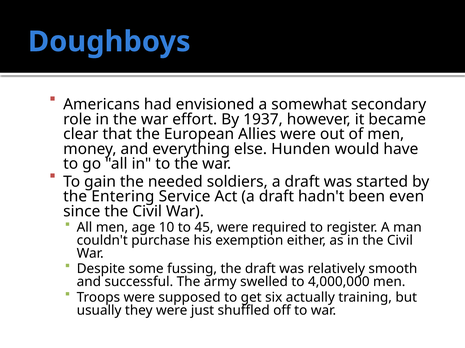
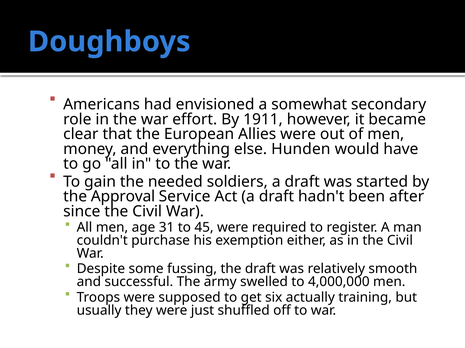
1937: 1937 -> 1911 (263, 120)
Entering: Entering -> Approval (123, 197)
even: even -> after (407, 197)
10: 10 -> 31 (167, 228)
